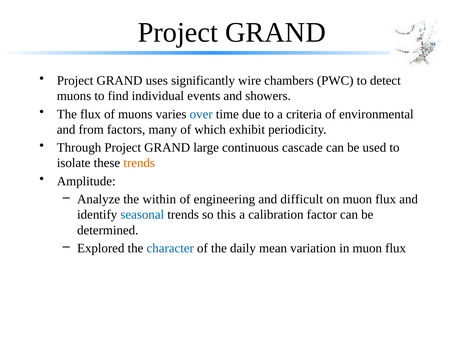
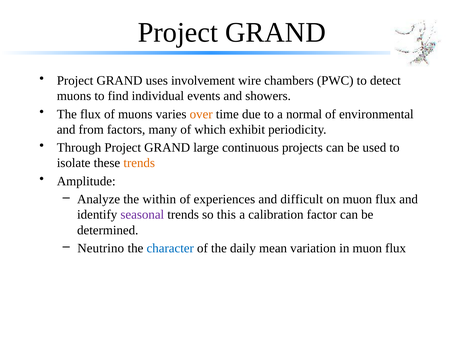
significantly: significantly -> involvement (203, 81)
over colour: blue -> orange (201, 114)
criteria: criteria -> normal (304, 114)
cascade: cascade -> projects (302, 148)
engineering: engineering -> experiences (224, 199)
seasonal colour: blue -> purple (142, 215)
Explored: Explored -> Neutrino (101, 248)
